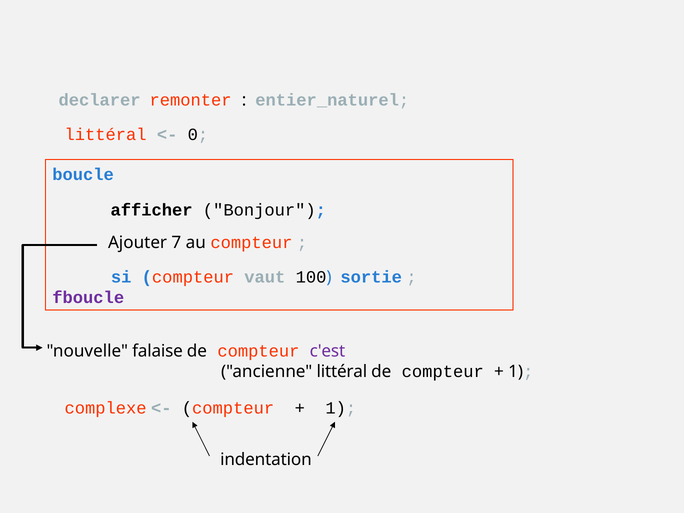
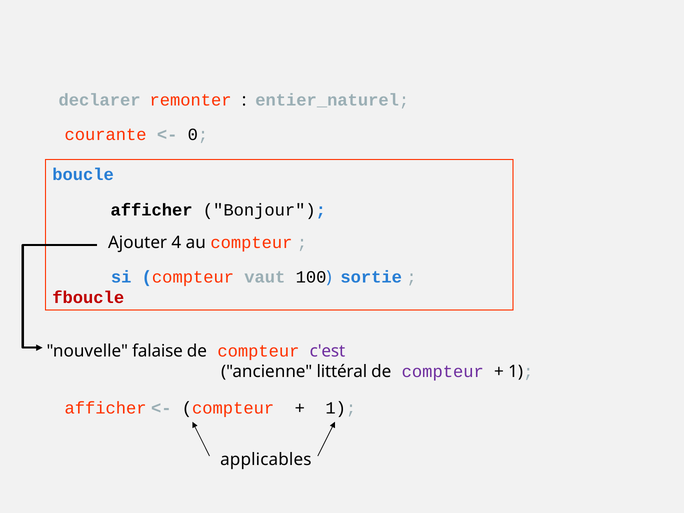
littéral: littéral -> courante (106, 134)
7: 7 -> 4 (176, 243)
fboucle colour: purple -> red (88, 298)
compteur colour: black -> purple (443, 372)
complexe: complexe -> afficher (106, 408)
indentation: indentation -> applicables (266, 459)
